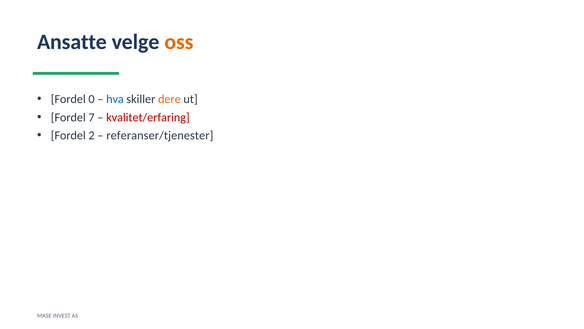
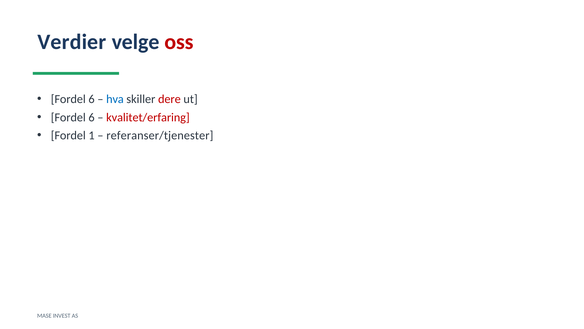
Ansatte: Ansatte -> Verdier (72, 42)
oss colour: orange -> red (179, 42)
0: 0 -> 6 (92, 99)
dere colour: orange -> red (169, 99)
7: 7 -> 6 (92, 117)
2: 2 -> 1 (92, 135)
